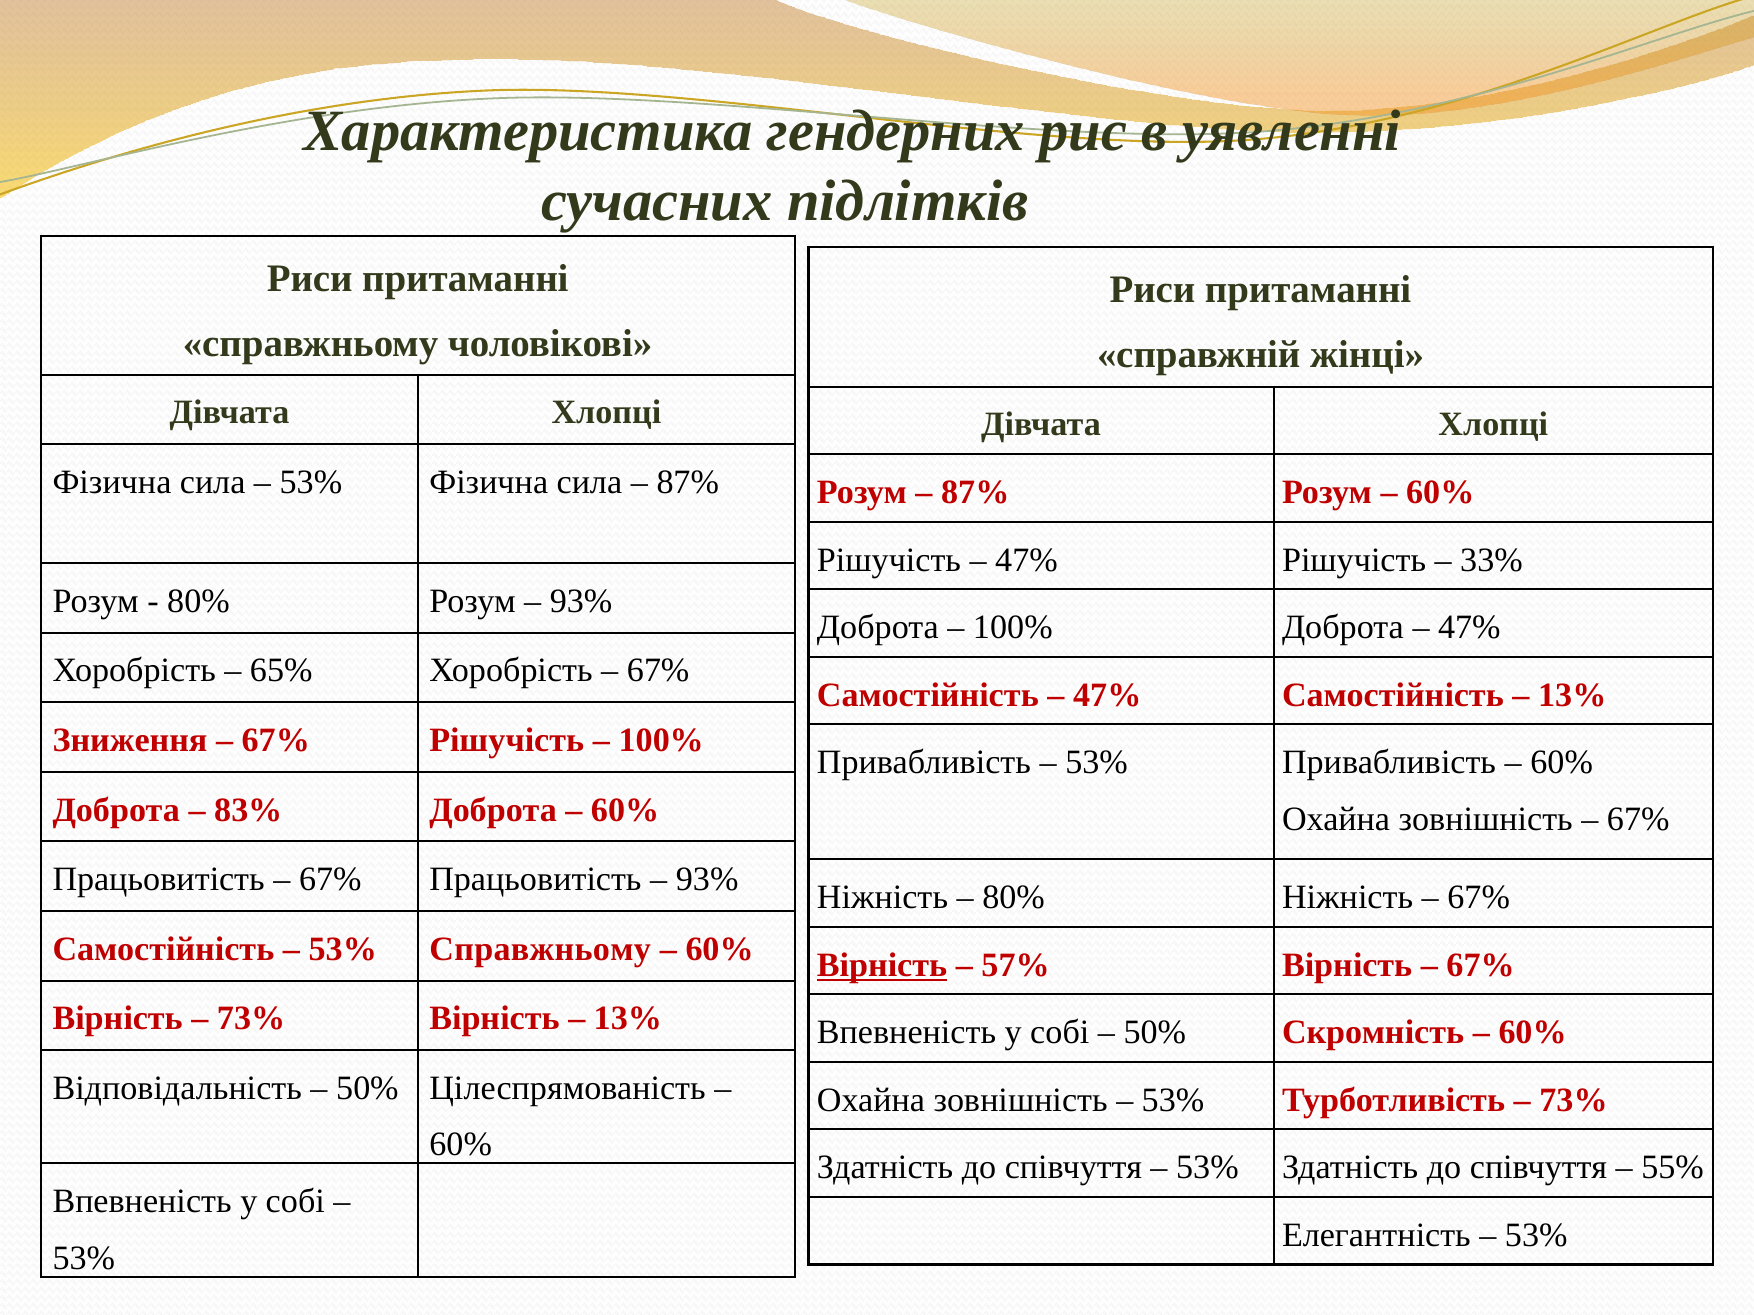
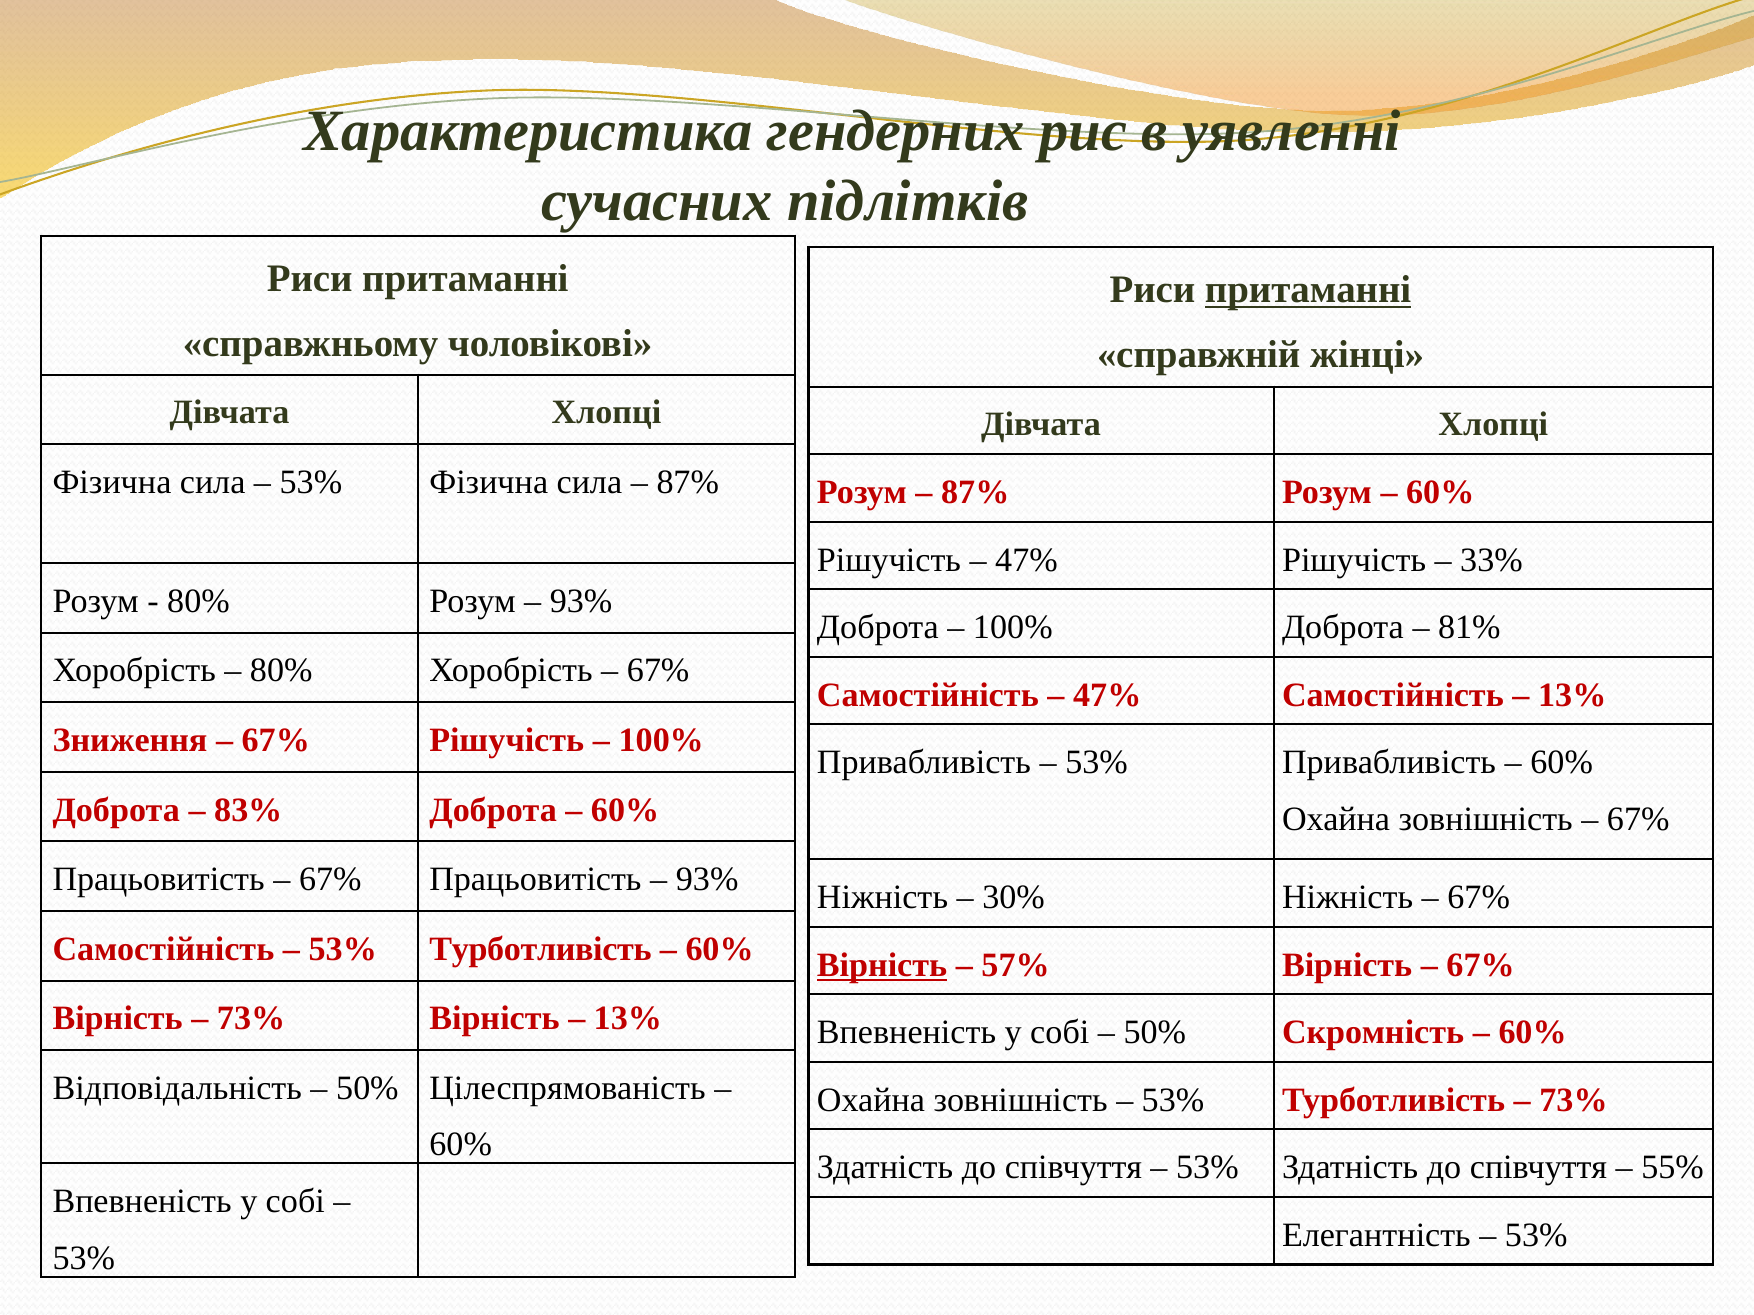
притаманні underline: none -> present (1308, 290)
47%: 47% -> 81% (1469, 628)
65%: 65% -> 80% (281, 671)
80%: 80% -> 30% (1014, 898)
Справжньому: Справжньому -> Турботливість (540, 949)
